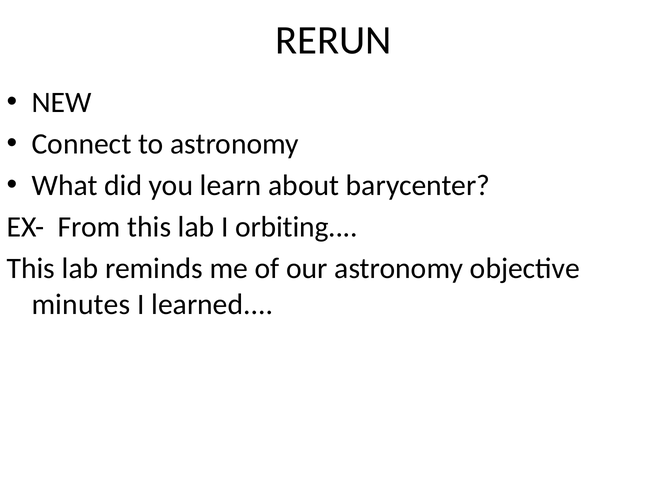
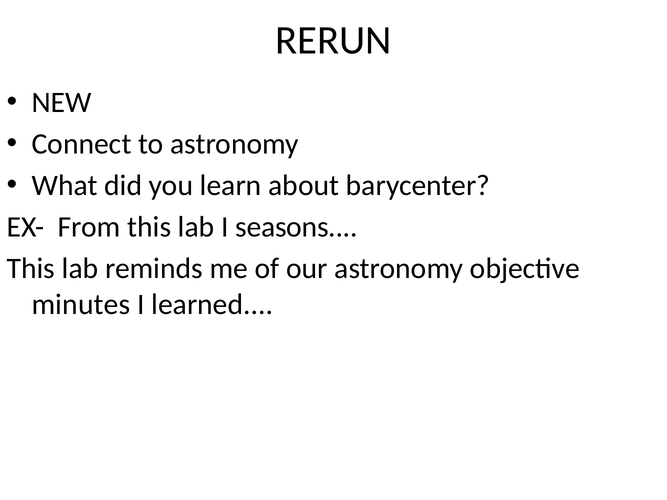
orbiting: orbiting -> seasons (296, 227)
